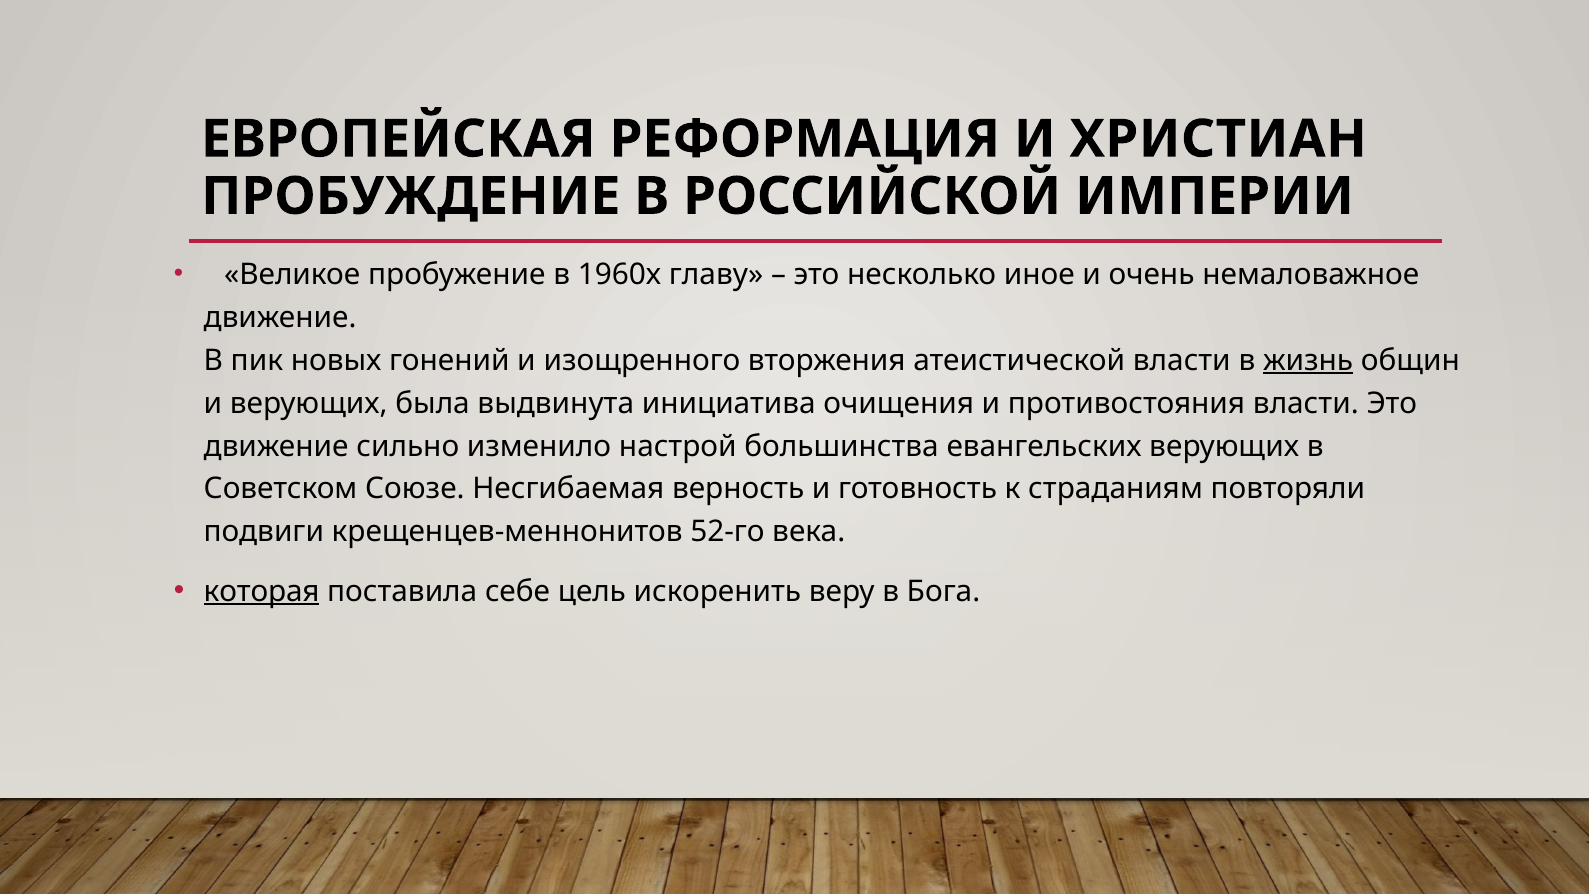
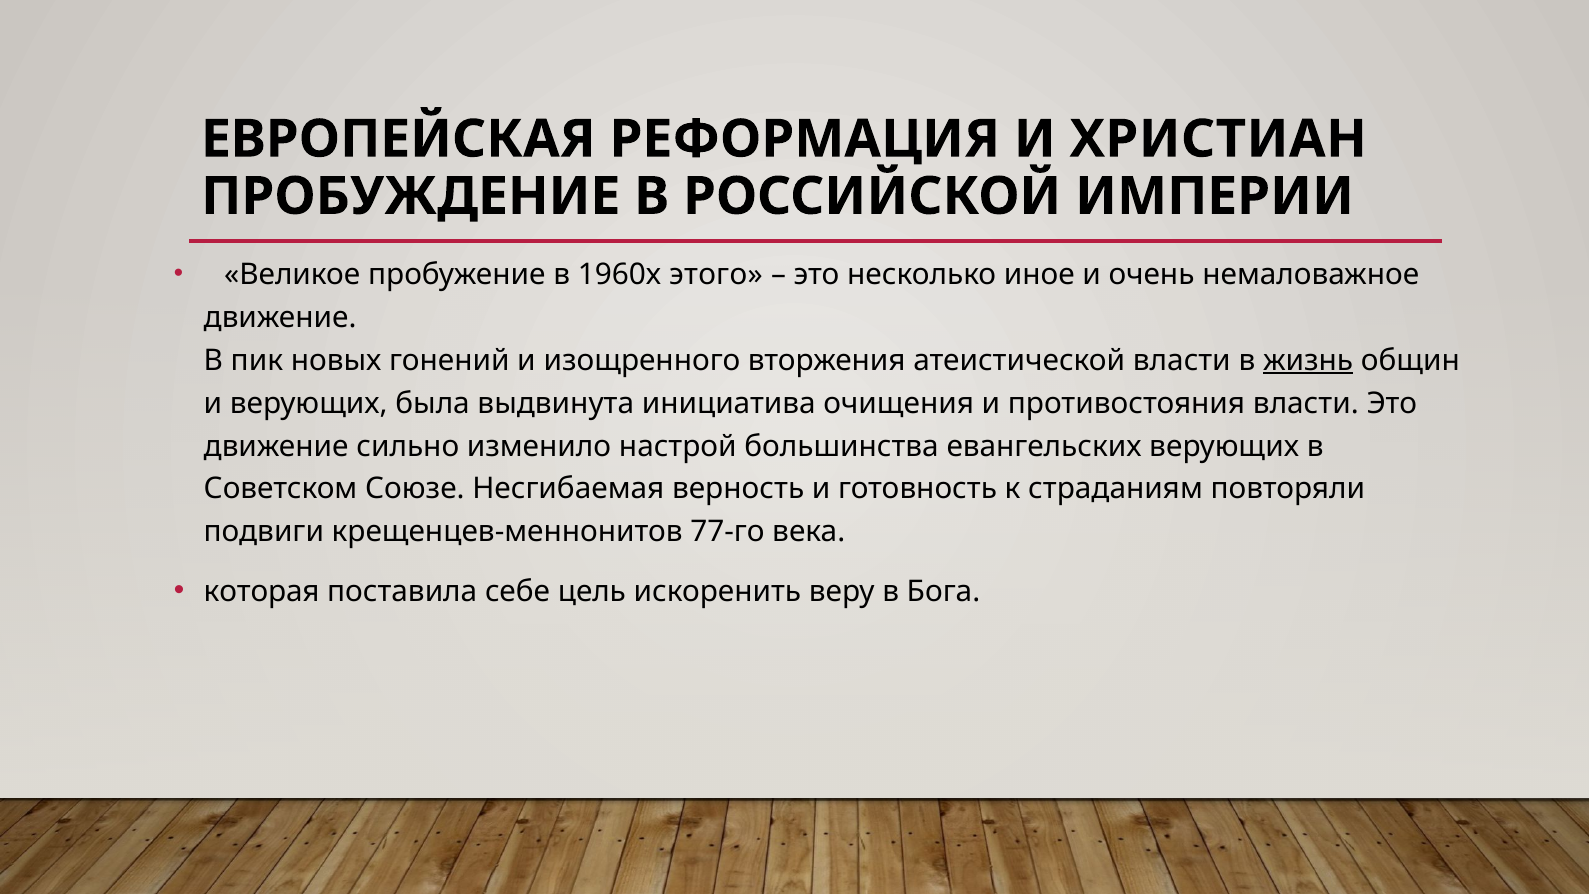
главу: главу -> этого (716, 275)
52-го: 52-го -> 77-го (727, 532)
которая underline: present -> none (262, 591)
